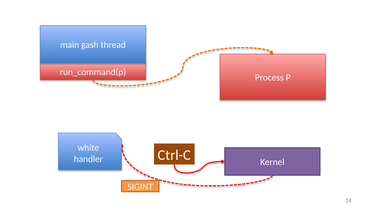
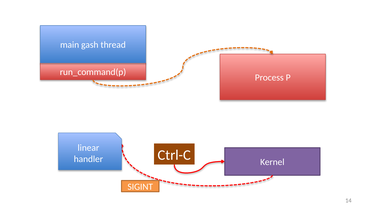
white: white -> linear (88, 148)
